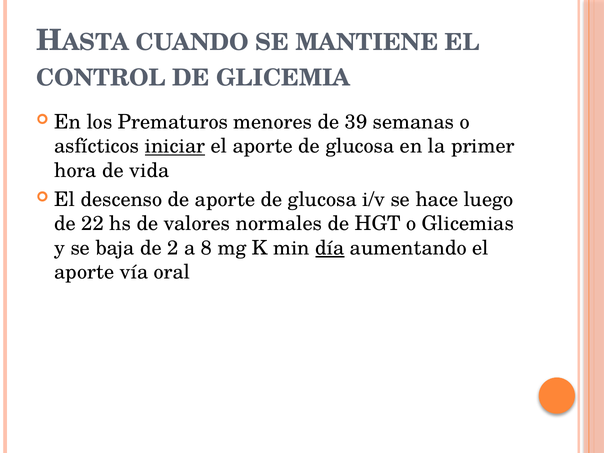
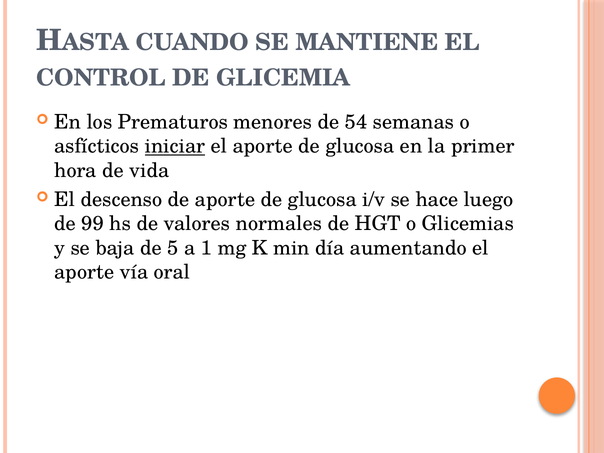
39: 39 -> 54 (356, 122)
22: 22 -> 99 (93, 224)
2: 2 -> 5 (173, 248)
8: 8 -> 1 (206, 248)
día underline: present -> none (330, 248)
